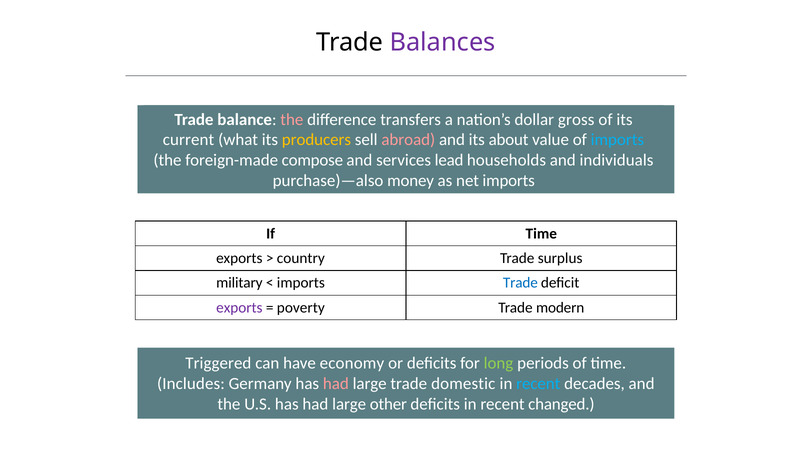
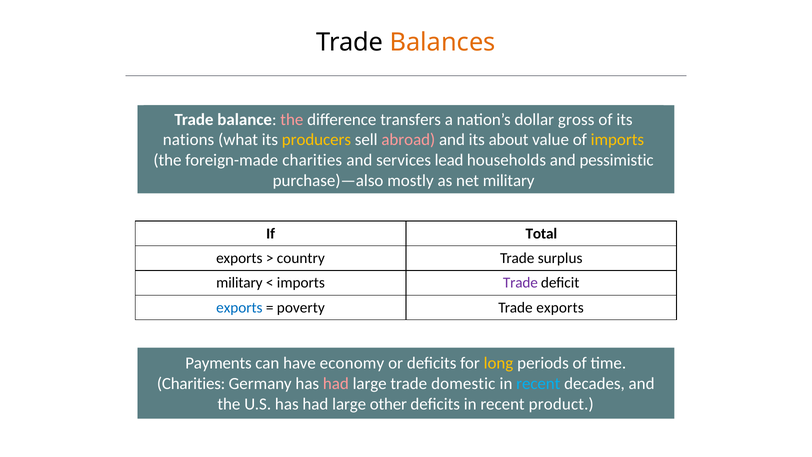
Balances colour: purple -> orange (443, 43)
current: current -> nations (189, 140)
imports colour: light blue -> yellow (617, 140)
foreign-made compose: compose -> charities (312, 160)
individuals: individuals -> pessimistic (617, 160)
money: money -> mostly (410, 180)
net imports: imports -> military (509, 180)
If Time: Time -> Total (541, 233)
Trade colour: blue -> purple (520, 283)
exports colour: purple -> blue (239, 308)
Trade modern: modern -> exports (560, 308)
Triggered: Triggered -> Payments (218, 363)
long colour: light green -> yellow (498, 363)
Includes: Includes -> Charities (191, 383)
changed: changed -> product (561, 404)
